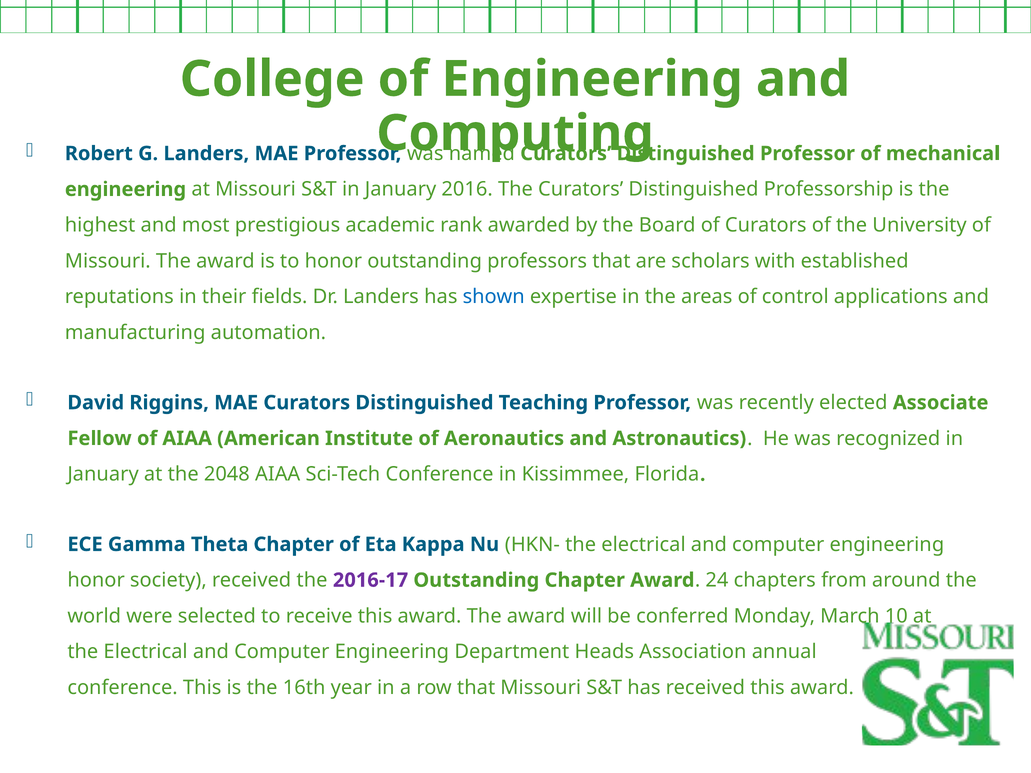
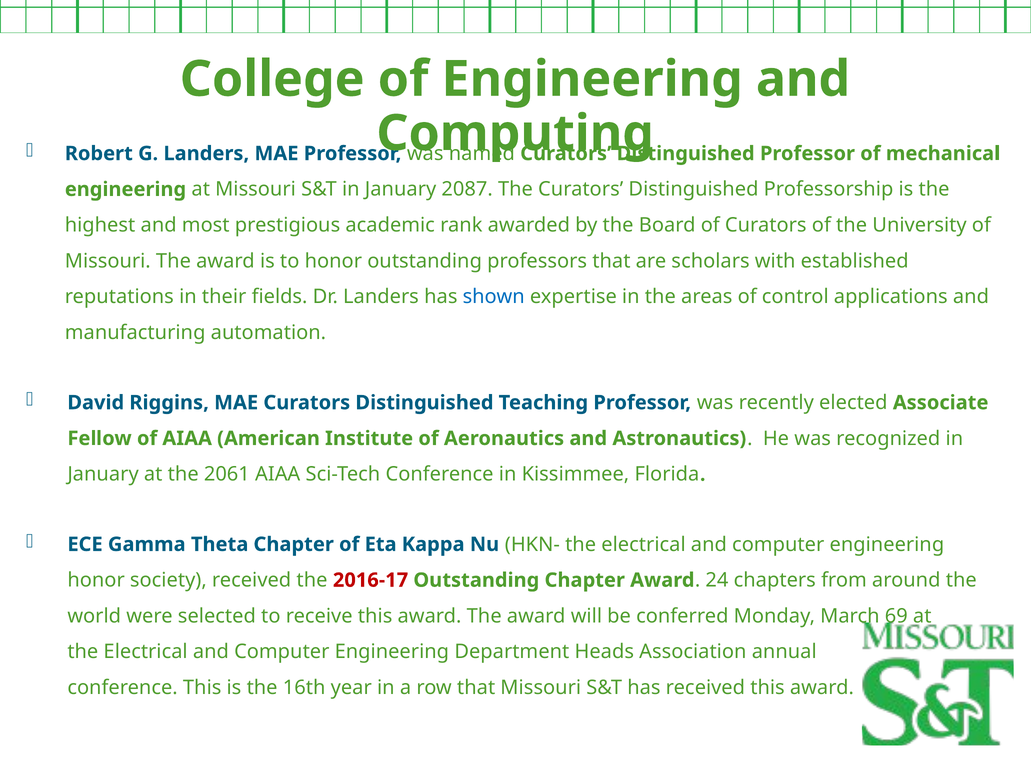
2016: 2016 -> 2087 (467, 189)
2048: 2048 -> 2061 (227, 474)
2016-17 colour: purple -> red (371, 580)
10: 10 -> 69 (896, 616)
